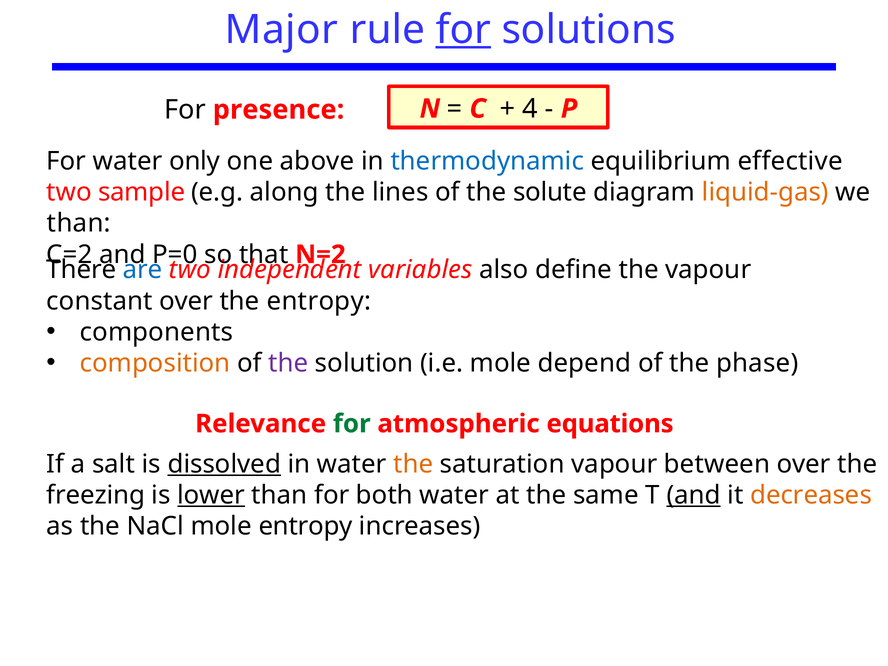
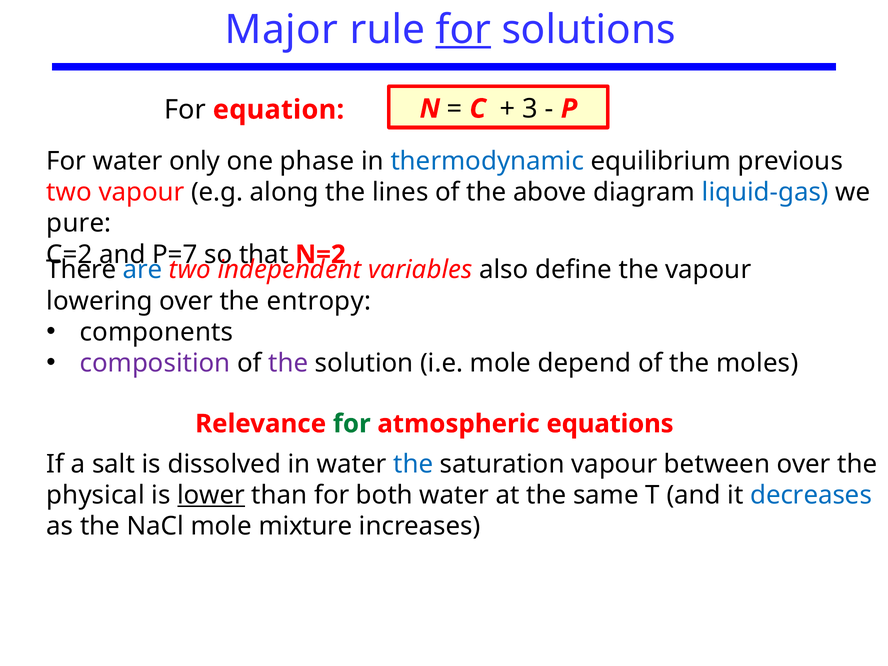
presence: presence -> equation (278, 110)
4: 4 -> 3 (530, 109)
above: above -> phase (317, 161)
effective: effective -> previous (790, 161)
two sample: sample -> vapour (141, 192)
solute: solute -> above (550, 192)
liquid-gas colour: orange -> blue (765, 192)
than: than -> pure (79, 223)
P=0: P=0 -> P=7 (175, 255)
constant: constant -> lowering (100, 301)
composition colour: orange -> purple (155, 363)
phase: phase -> moles (757, 363)
dissolved underline: present -> none (224, 464)
the colour: orange -> blue (413, 464)
freezing: freezing -> physical (96, 495)
and underline: present -> none (694, 495)
decreases colour: orange -> blue (811, 495)
mole entropy: entropy -> mixture (306, 526)
